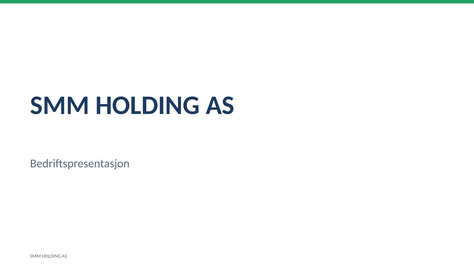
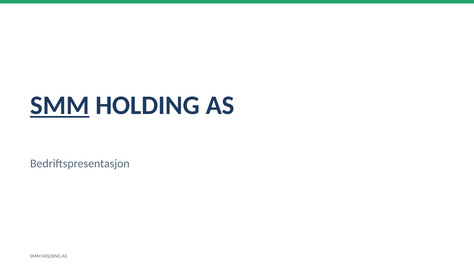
SMM underline: none -> present (60, 105)
